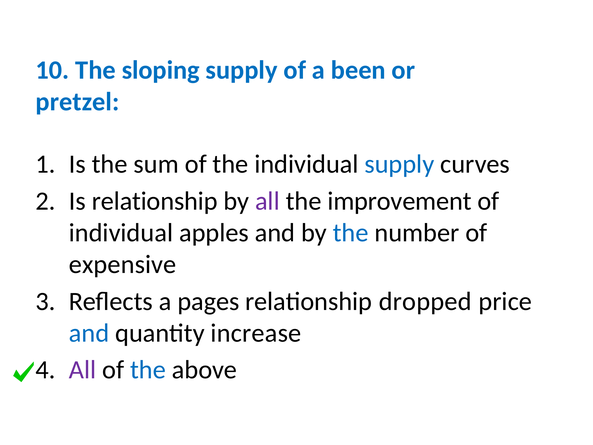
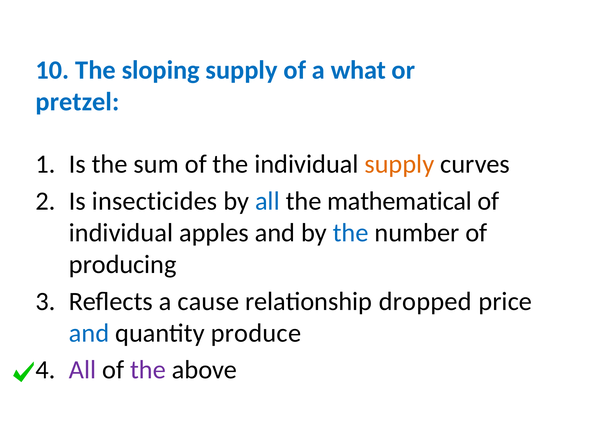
been: been -> what (358, 70)
supply colour: blue -> orange (399, 164)
Is relationship: relationship -> insecticides (155, 201)
all colour: purple -> blue (267, 201)
improvement: improvement -> mathematical (400, 201)
expensive: expensive -> producing (123, 264)
pages: pages -> cause (208, 301)
increase: increase -> produce (256, 333)
the colour: blue -> purple (148, 370)
